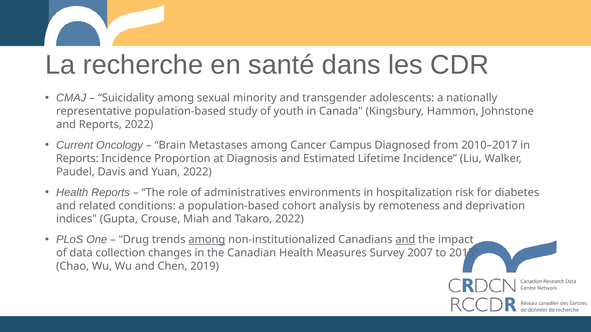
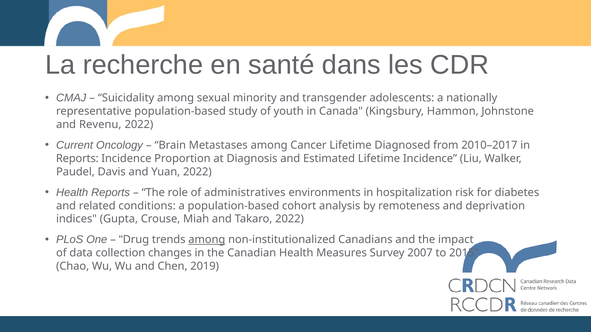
and Reports: Reports -> Revenu (100, 125)
Cancer Campus: Campus -> Lifetime (351, 145)
and underline: present -> none (405, 240)
